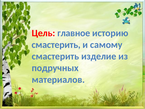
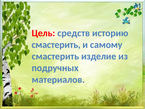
главное: главное -> средств (74, 33)
